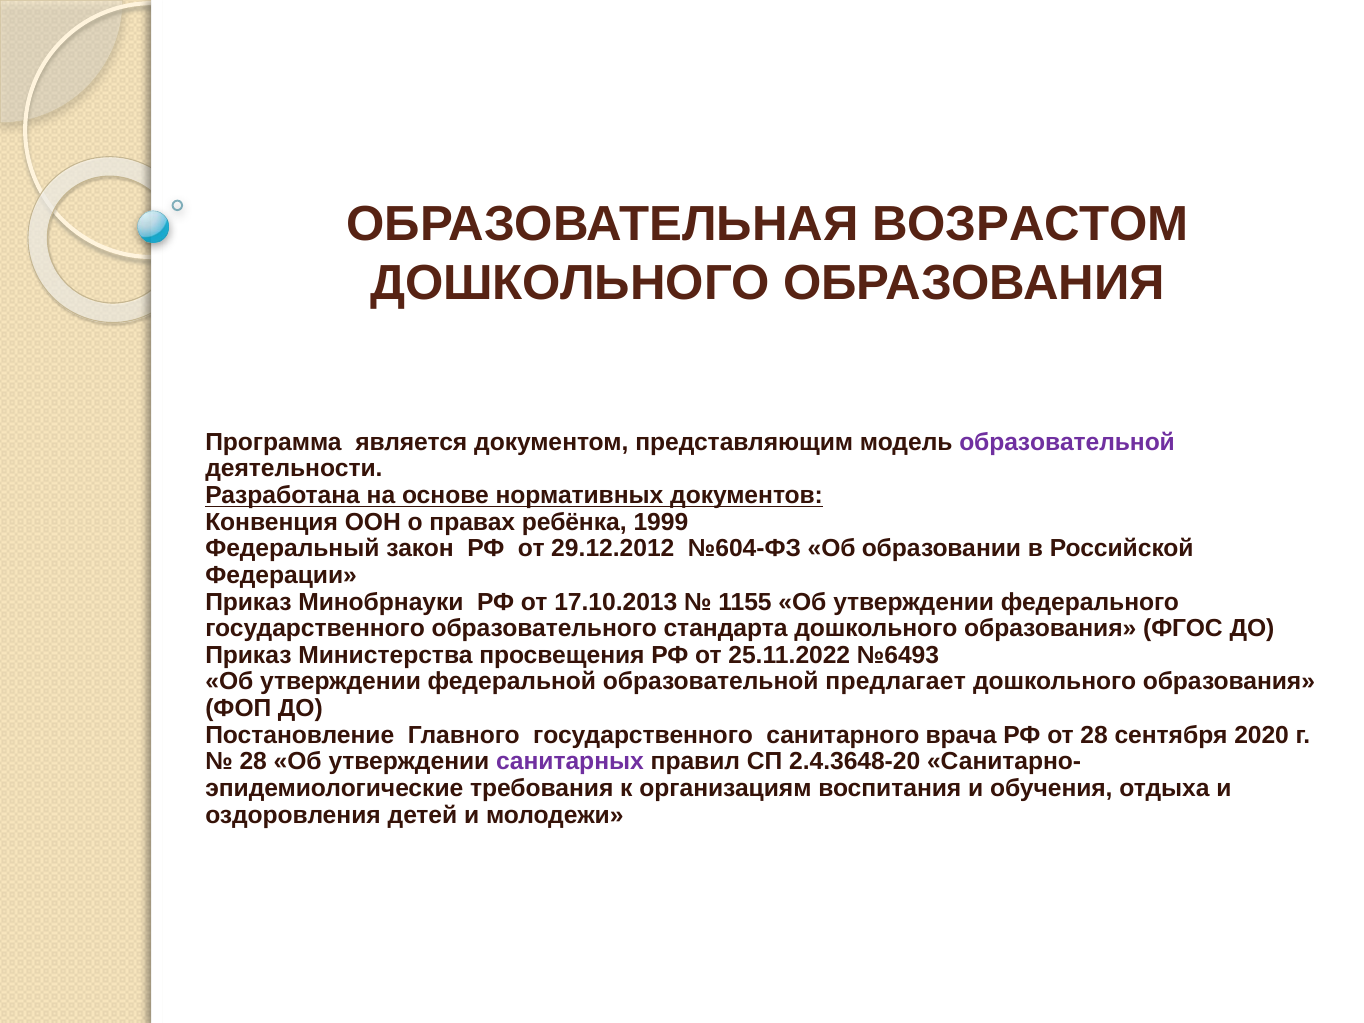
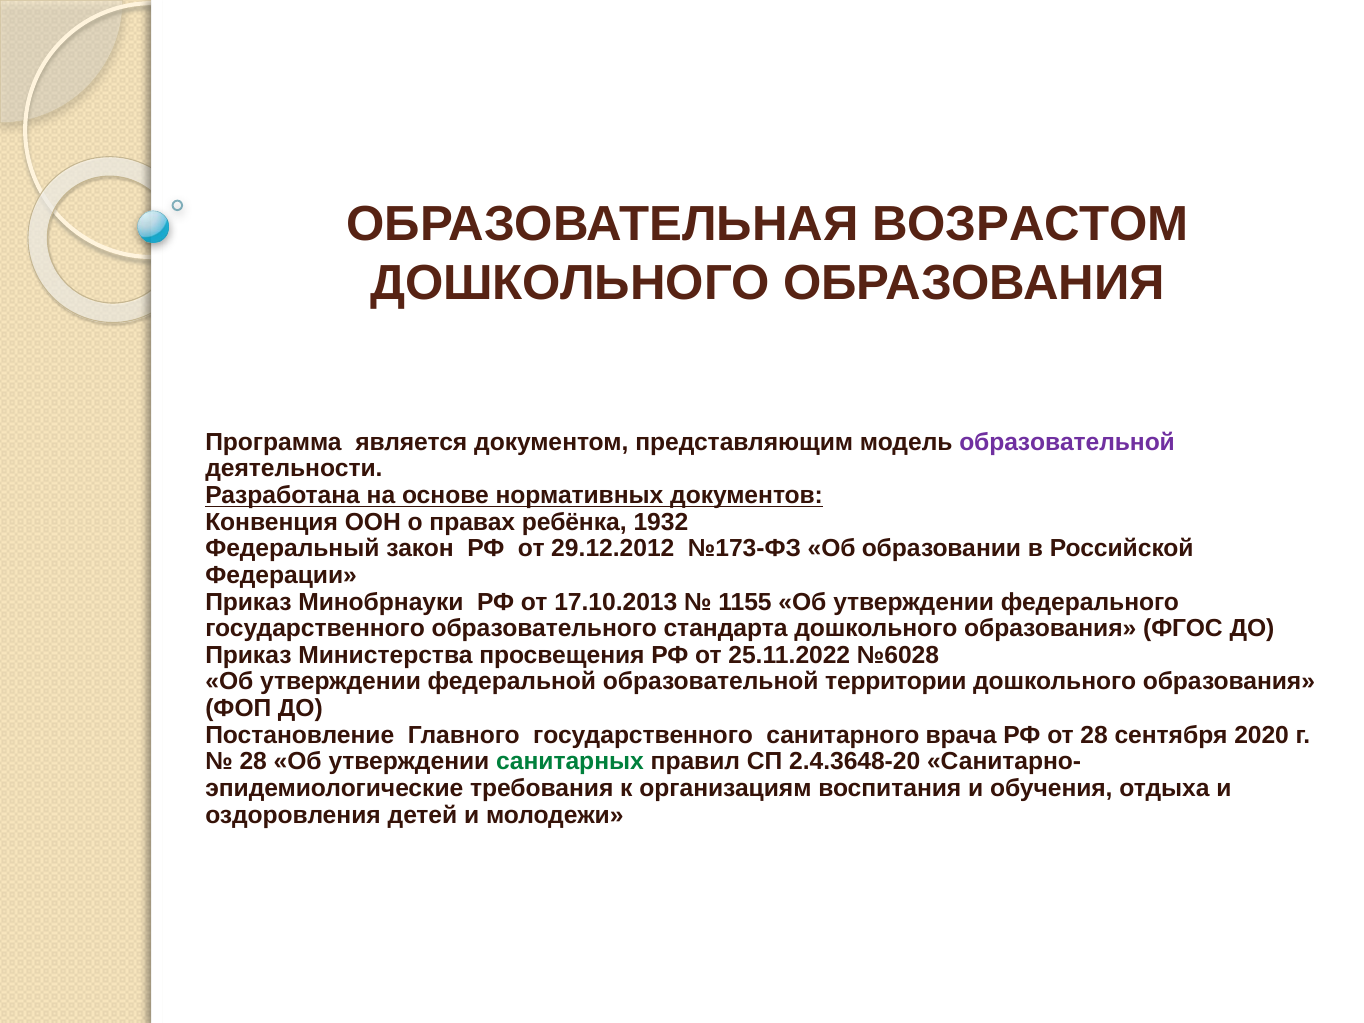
1999: 1999 -> 1932 (661, 522)
№604-ФЗ: №604-ФЗ -> №173-ФЗ (744, 549)
№6493: №6493 -> №6028 (898, 655)
предлагает: предлагает -> территории (896, 682)
санитарных colour: purple -> green (570, 762)
